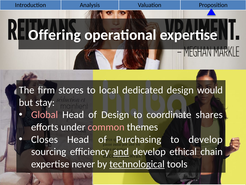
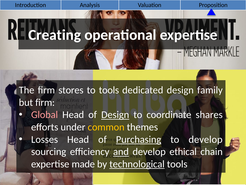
Offering: Offering -> Creating (55, 35)
to local: local -> tools (109, 90)
would: would -> family (210, 90)
but stay: stay -> firm (45, 102)
Design underline: none -> present (115, 114)
common colour: pink -> yellow (106, 127)
Closes: Closes -> Losses (45, 139)
Purchasing underline: none -> present (139, 139)
never: never -> made (83, 164)
